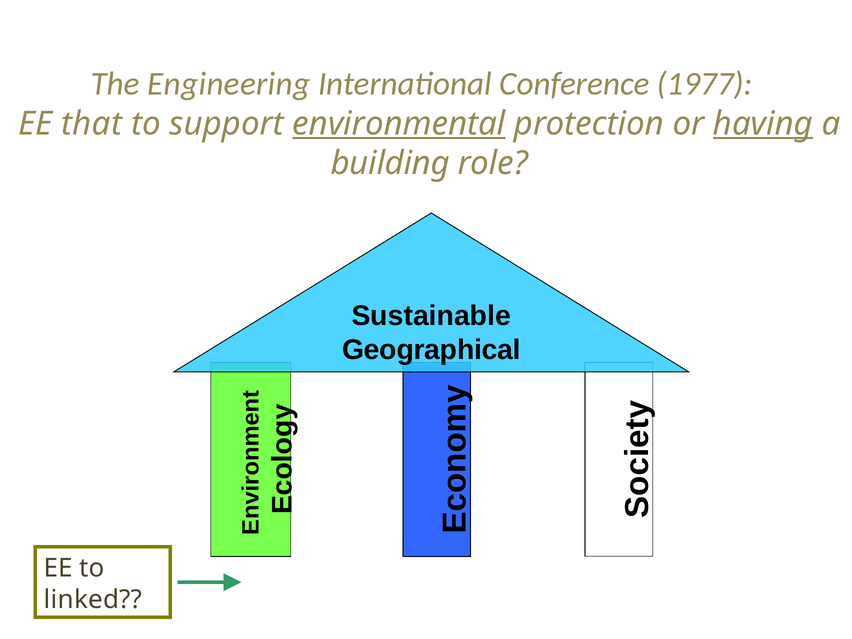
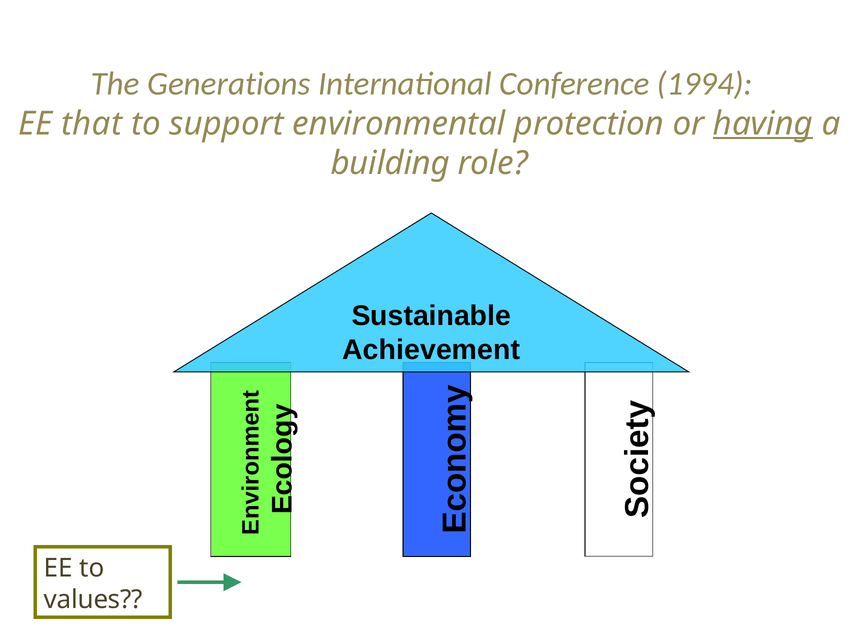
Engineering: Engineering -> Generations (229, 84)
1977: 1977 -> 1994 (705, 84)
environmental underline: present -> none (399, 124)
Geographical: Geographical -> Achievement (431, 350)
linked: linked -> values (93, 600)
